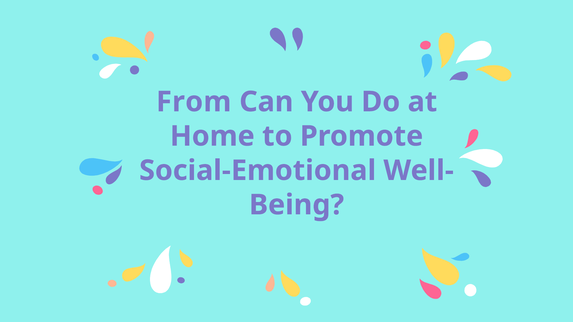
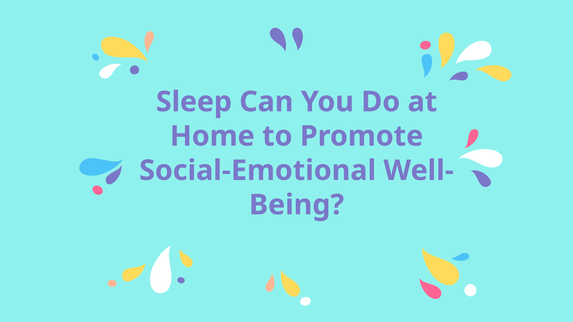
From: From -> Sleep (194, 102)
